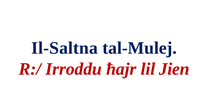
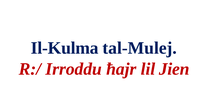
Il-Saltna: Il-Saltna -> Il-Kulma (65, 48)
